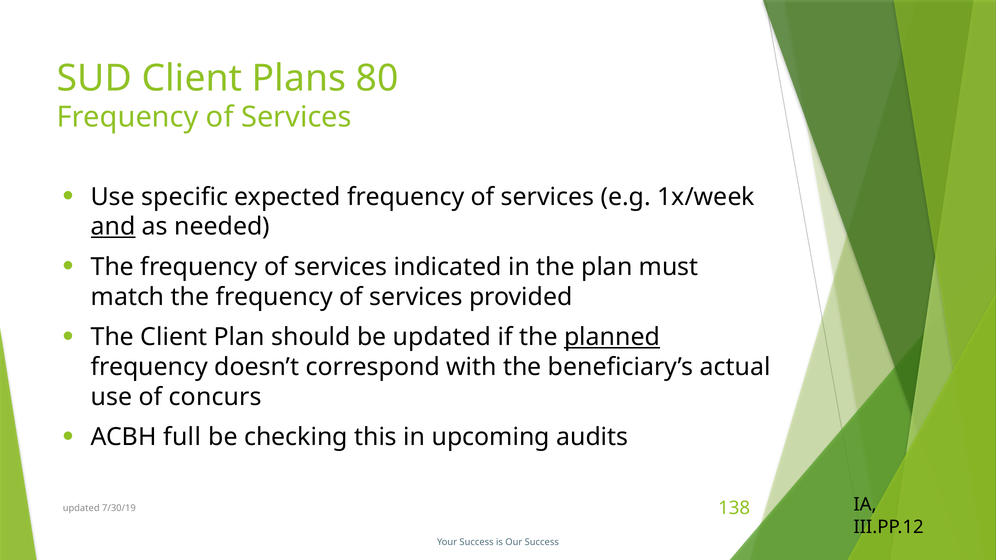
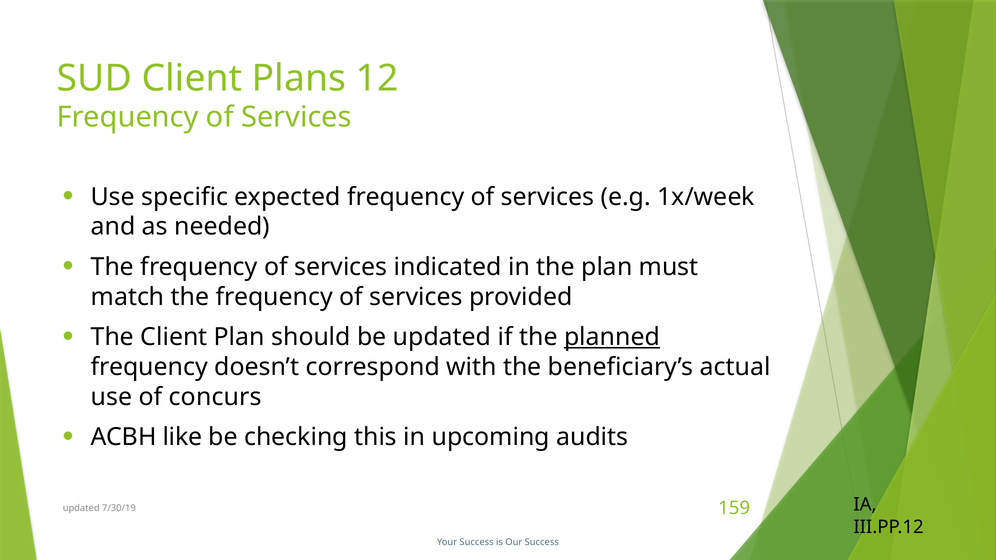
80: 80 -> 12 (377, 78)
and underline: present -> none (113, 227)
full: full -> like (182, 437)
138: 138 -> 159 (734, 508)
